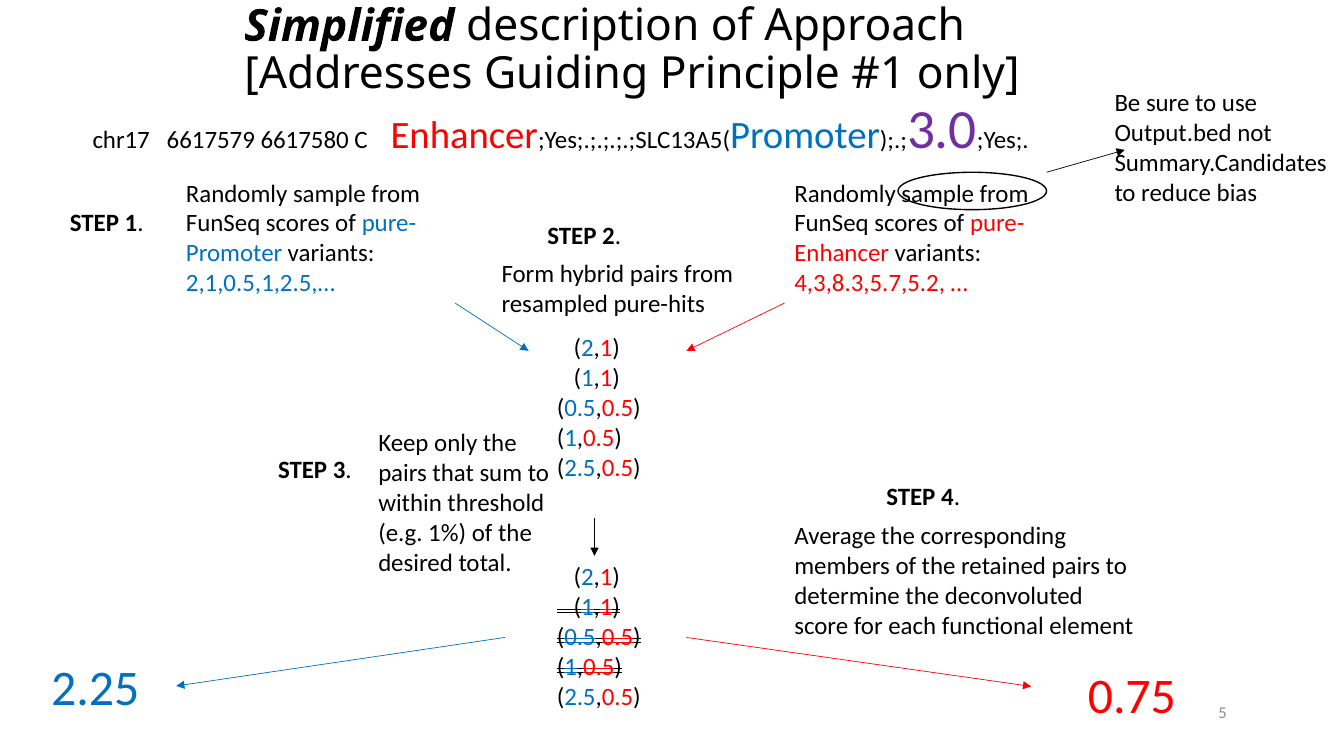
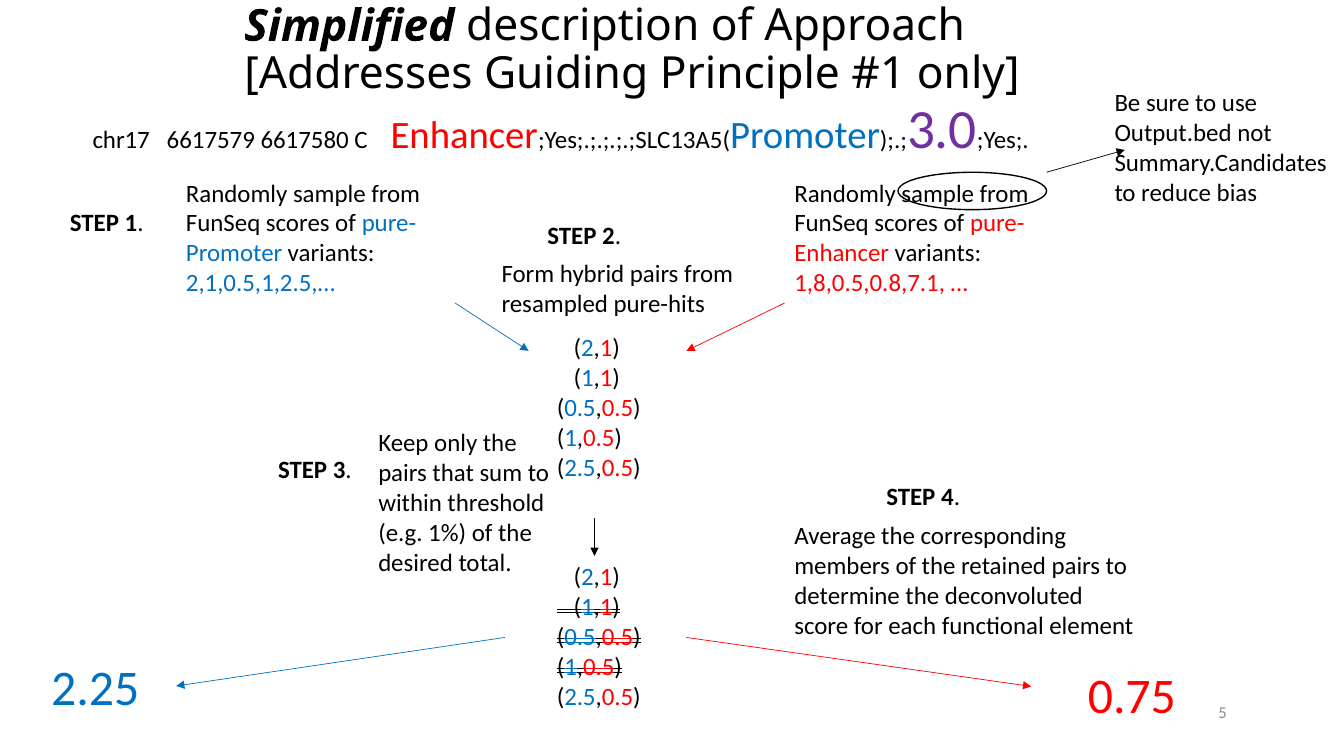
4,3,8.3,5.7,5.2: 4,3,8.3,5.7,5.2 -> 1,8,0.5,0.8,7.1 (870, 283)
